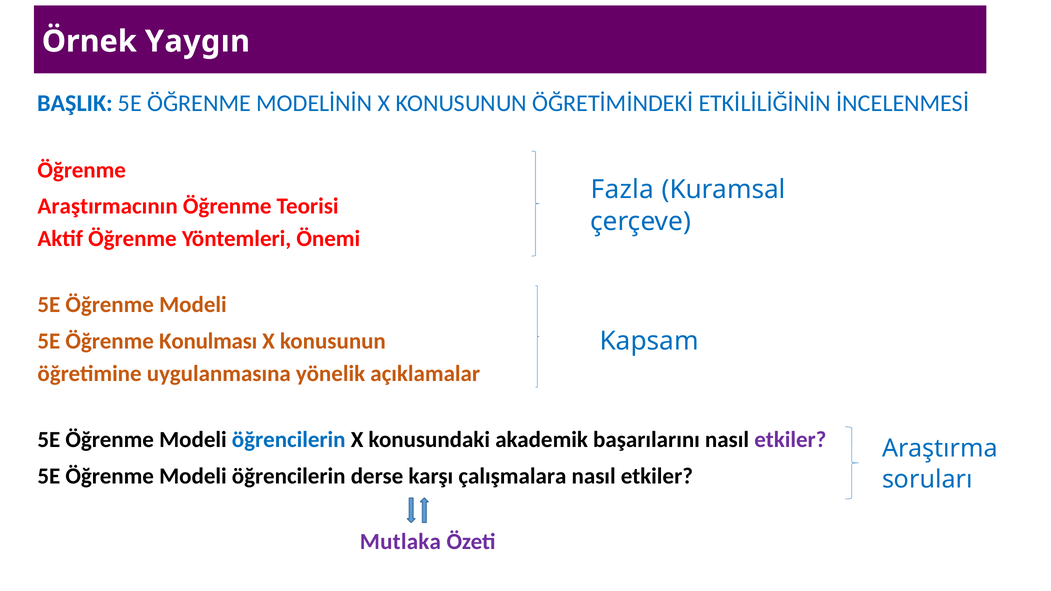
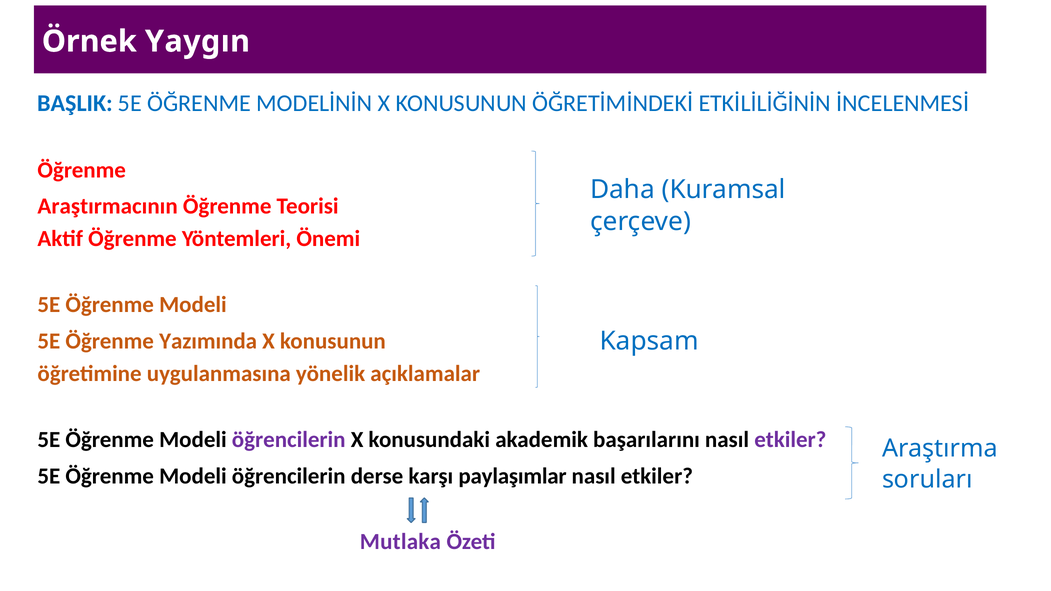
Fazla: Fazla -> Daha (623, 190)
Konulması: Konulması -> Yazımında (208, 341)
öğrencilerin colour: blue -> purple (289, 440)
çalışmalara: çalışmalara -> paylaşımlar (513, 476)
